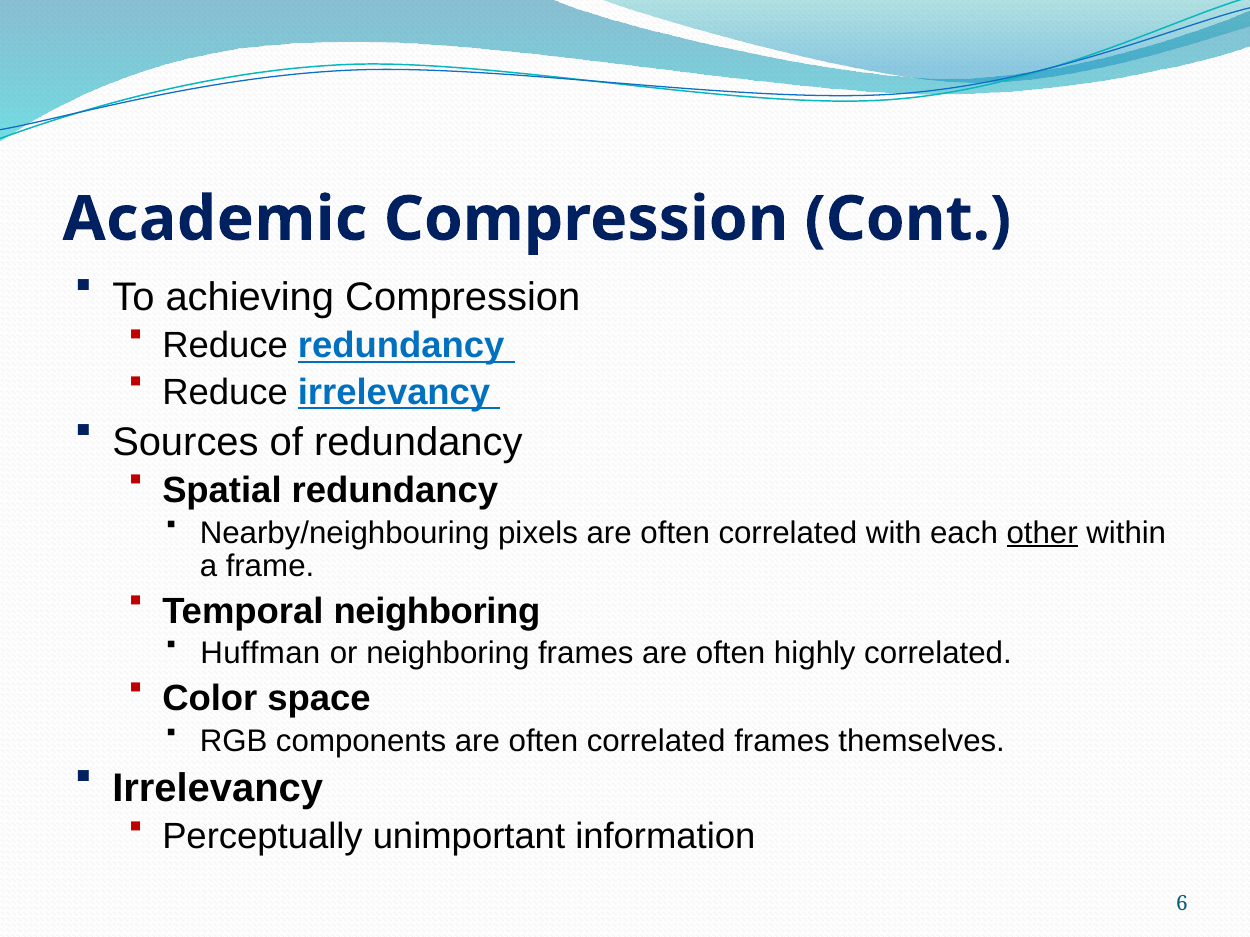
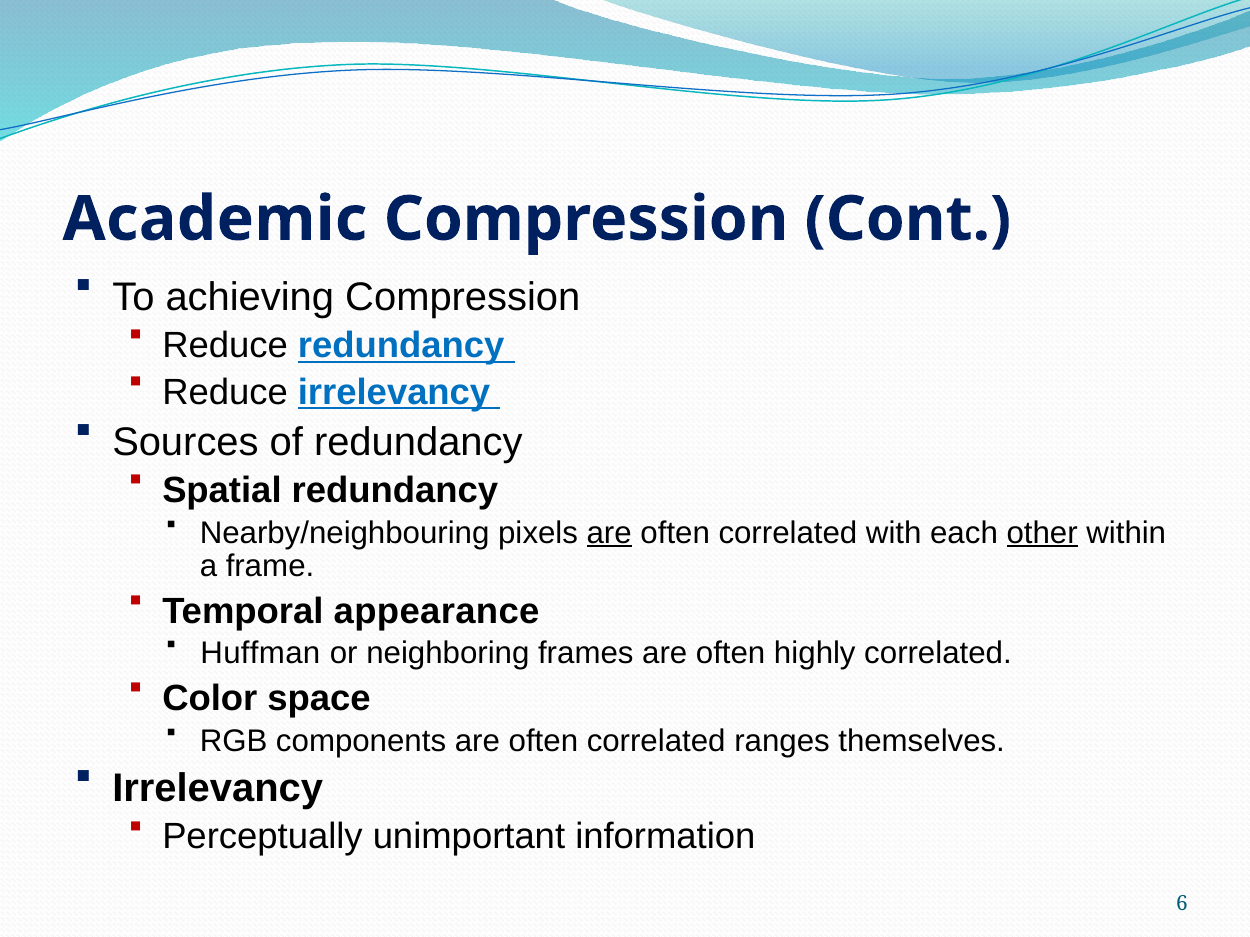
are underline: none -> present (609, 533)
Temporal neighboring: neighboring -> appearance (437, 612)
correlated frames: frames -> ranges (782, 741)
